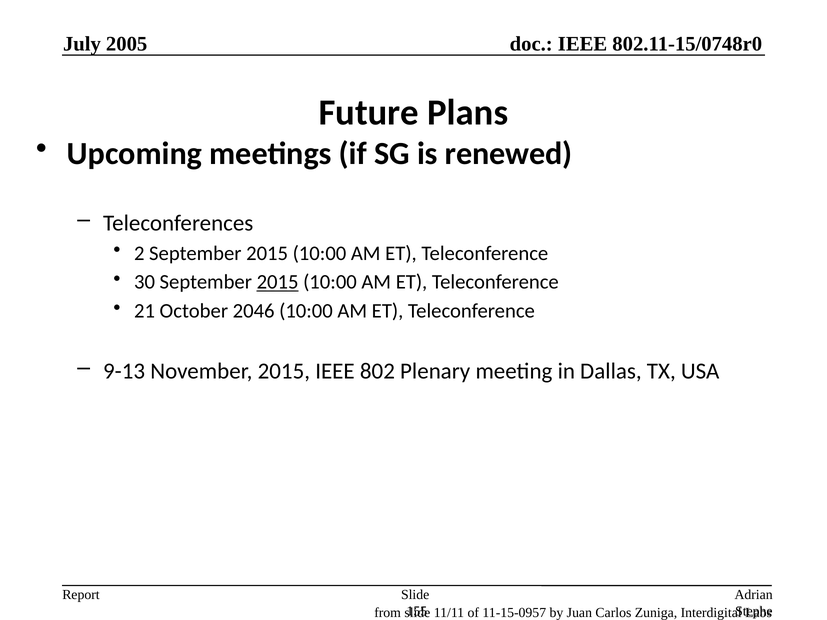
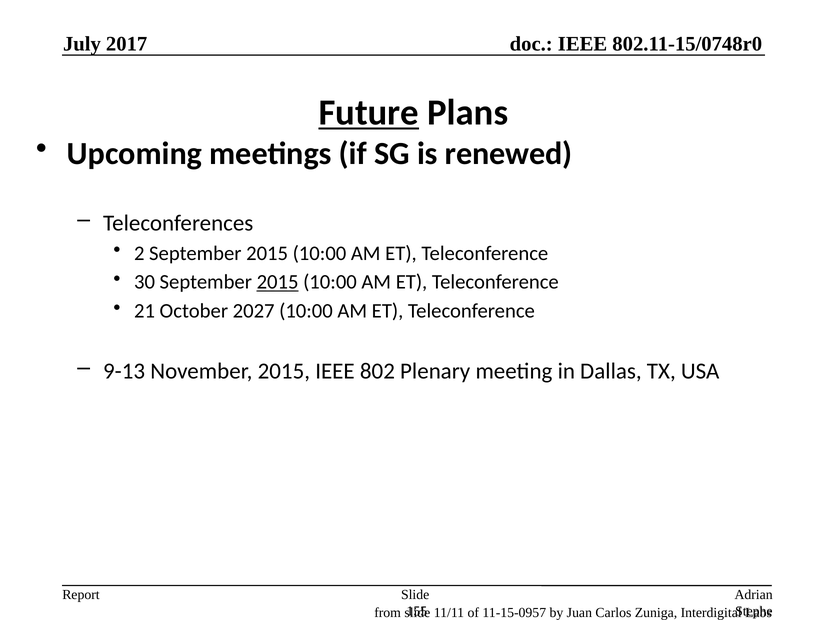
2005: 2005 -> 2017 (127, 44)
Future underline: none -> present (369, 113)
2046: 2046 -> 2027 (254, 311)
